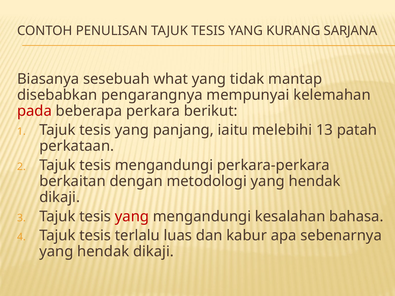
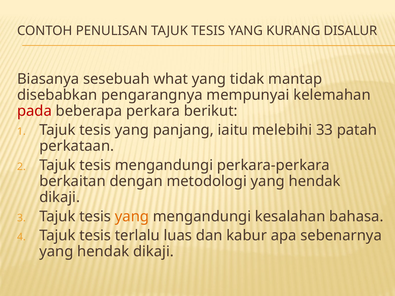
SARJANA: SARJANA -> DISALUR (350, 31)
13: 13 -> 33 (324, 130)
yang colour: red -> orange (132, 217)
